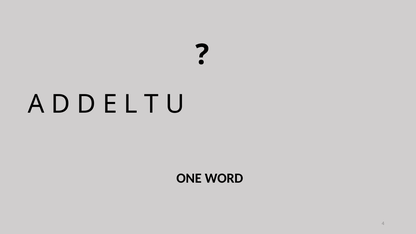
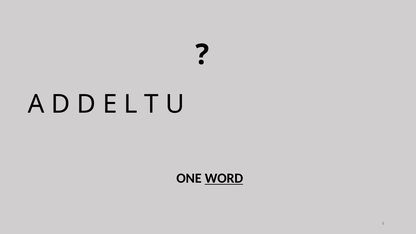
WORD underline: none -> present (224, 178)
